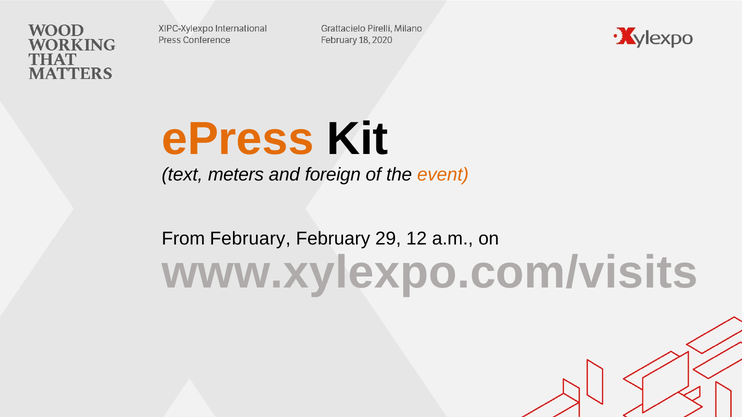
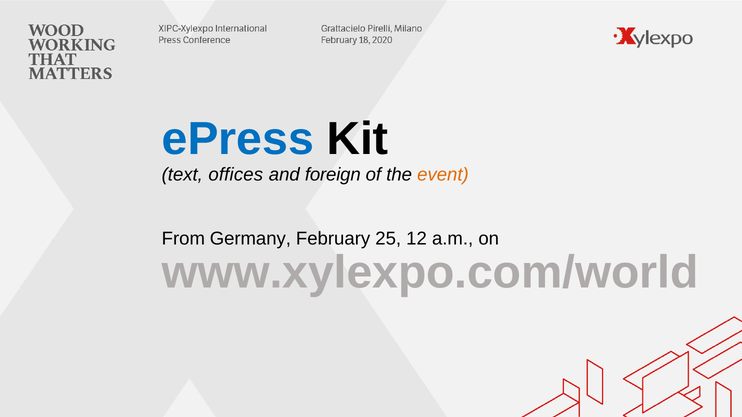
ePress colour: orange -> blue (238, 139)
meters: meters -> offices (236, 175)
From February: February -> Germany (250, 239)
29: 29 -> 25 (388, 239)
www.xylexpo.com/visits: www.xylexpo.com/visits -> www.xylexpo.com/world (430, 273)
